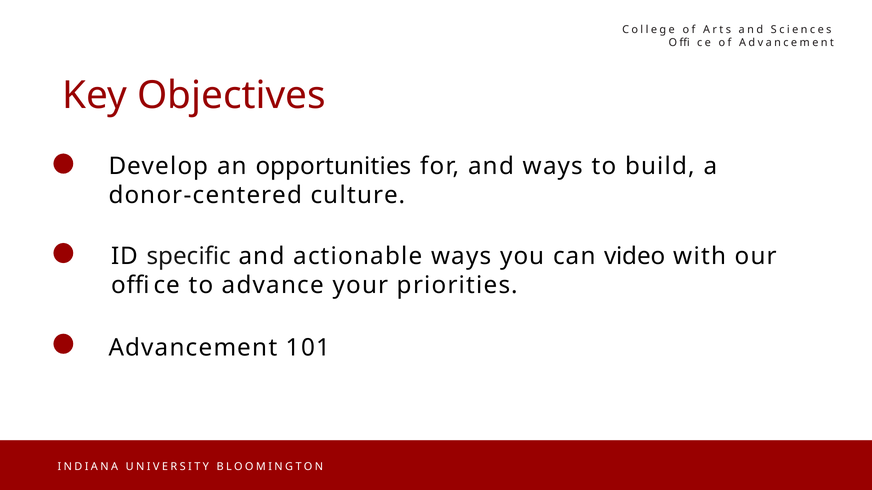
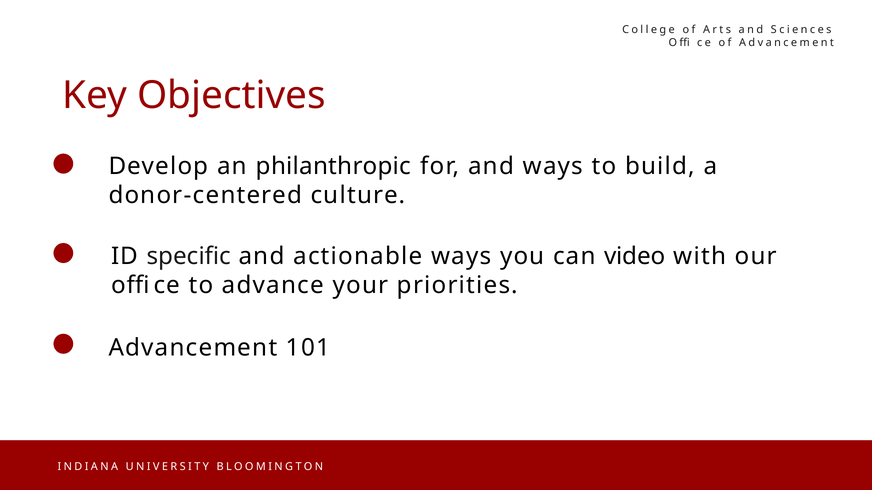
opportunities: opportunities -> philanthropic (333, 166)
